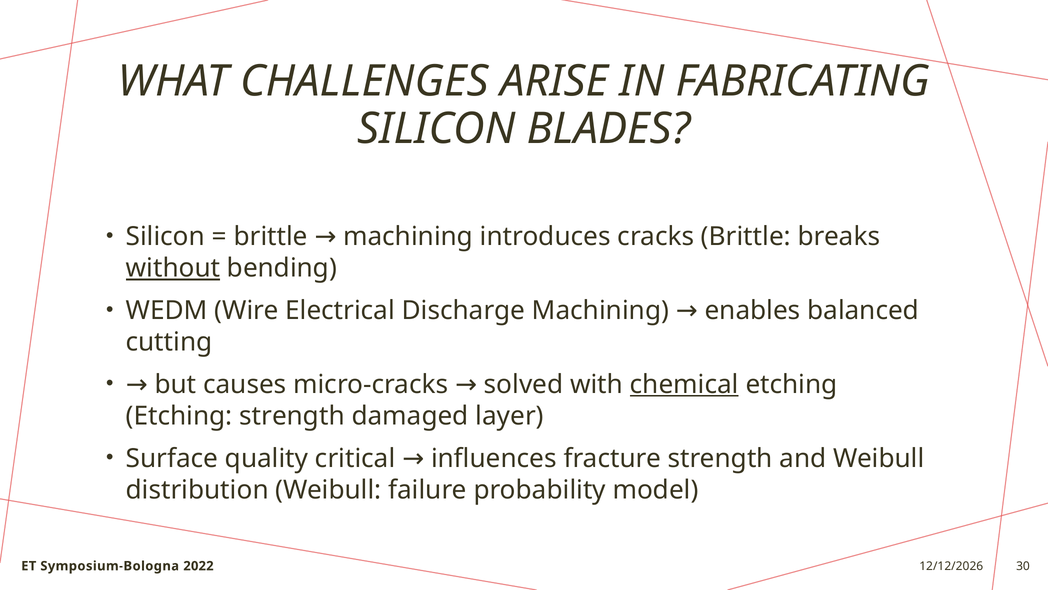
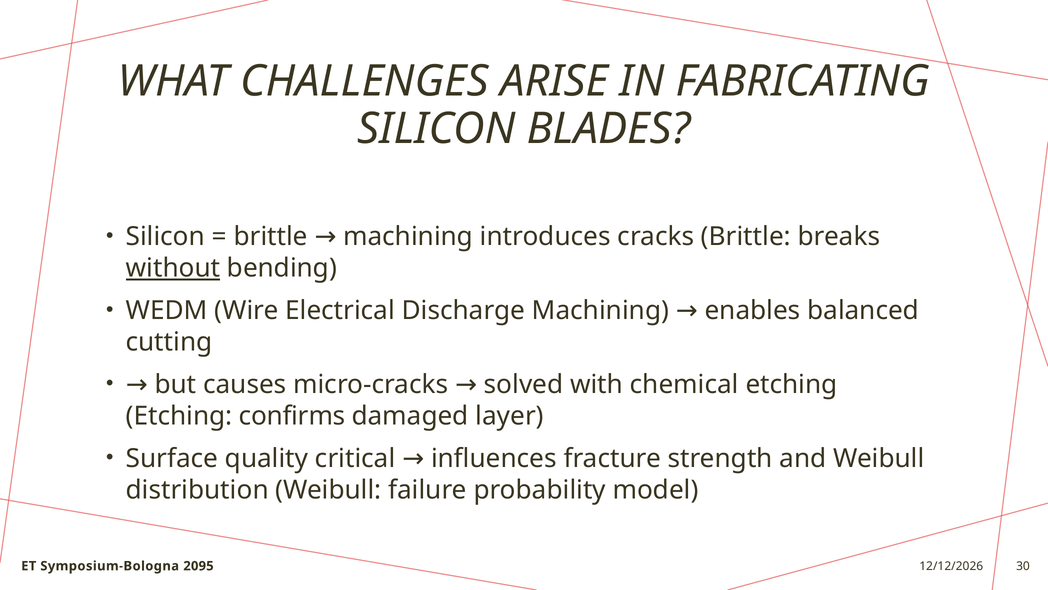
chemical underline: present -> none (684, 384)
Etching strength: strength -> confirms (292, 416)
2022: 2022 -> 2095 (198, 566)
